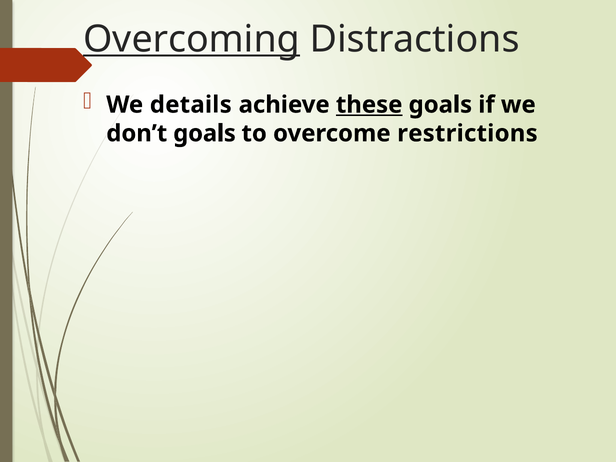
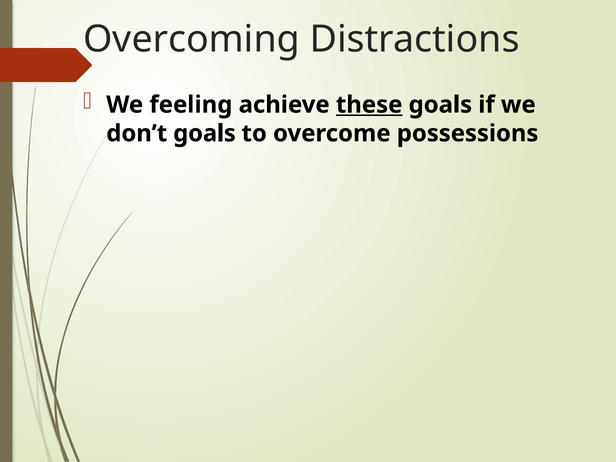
Overcoming underline: present -> none (192, 39)
details: details -> feeling (191, 105)
restrictions: restrictions -> possessions (468, 133)
